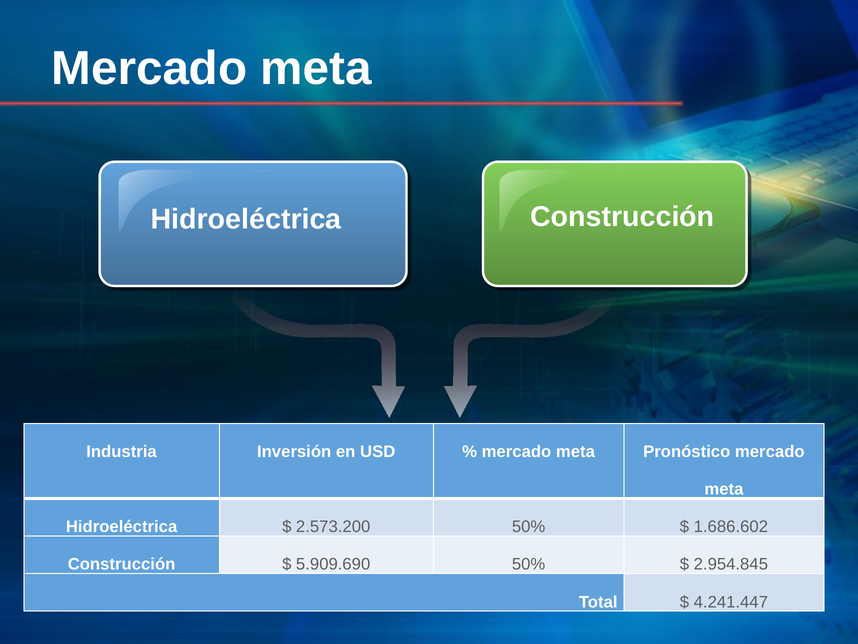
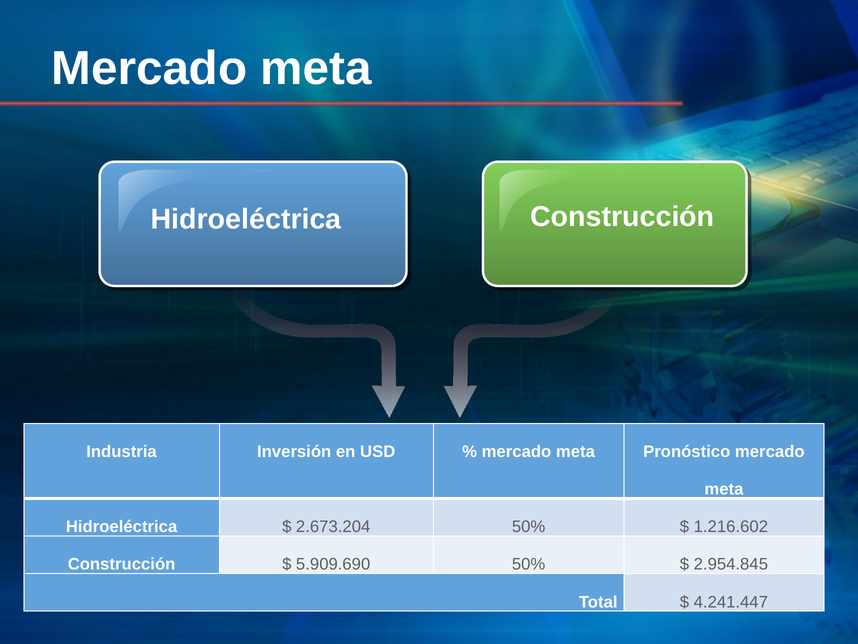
2.573.200: 2.573.200 -> 2.673.204 (333, 527)
1.686.602: 1.686.602 -> 1.216.602 (731, 527)
